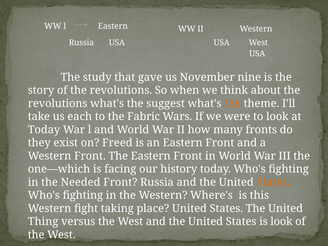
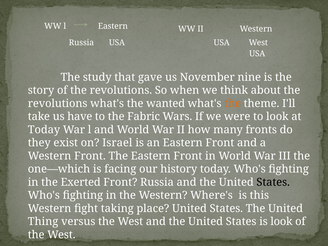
suggest: suggest -> wanted (166, 104)
each: each -> have (80, 117)
Freed: Freed -> Israel (117, 143)
Needed: Needed -> Exerted (81, 182)
States colour: orange -> black (273, 182)
